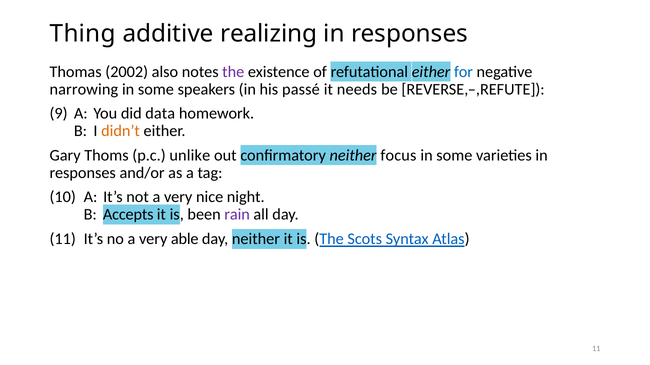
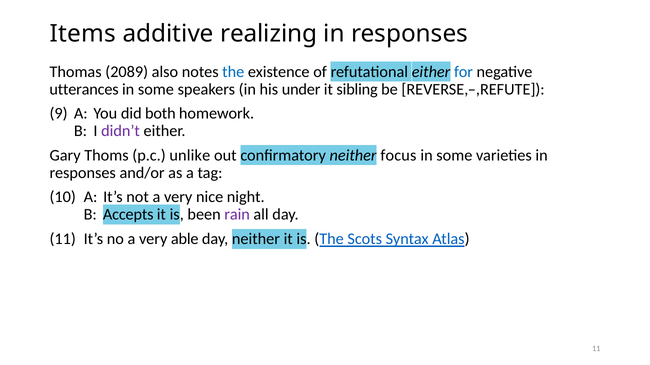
Thing: Thing -> Items (83, 34)
2002: 2002 -> 2089 (127, 72)
the colour: purple -> blue (233, 72)
narrowing: narrowing -> utterances (84, 89)
passé: passé -> under (301, 89)
needs: needs -> sibling (357, 89)
data: data -> both (160, 114)
didn’t colour: orange -> purple (121, 131)
